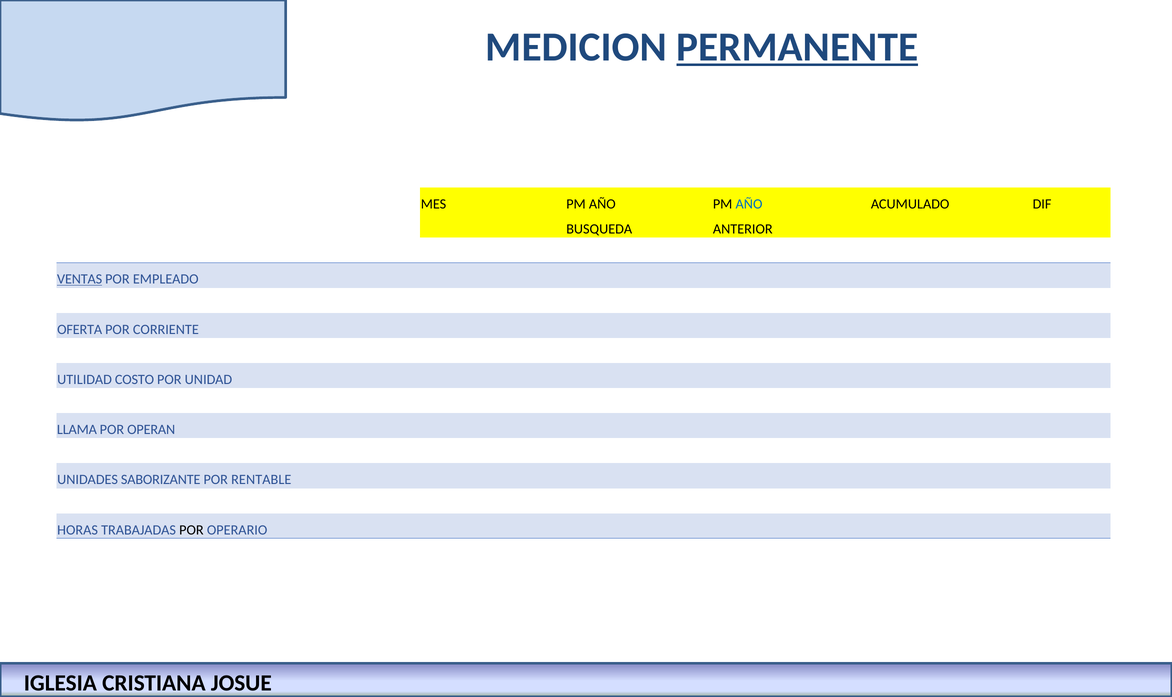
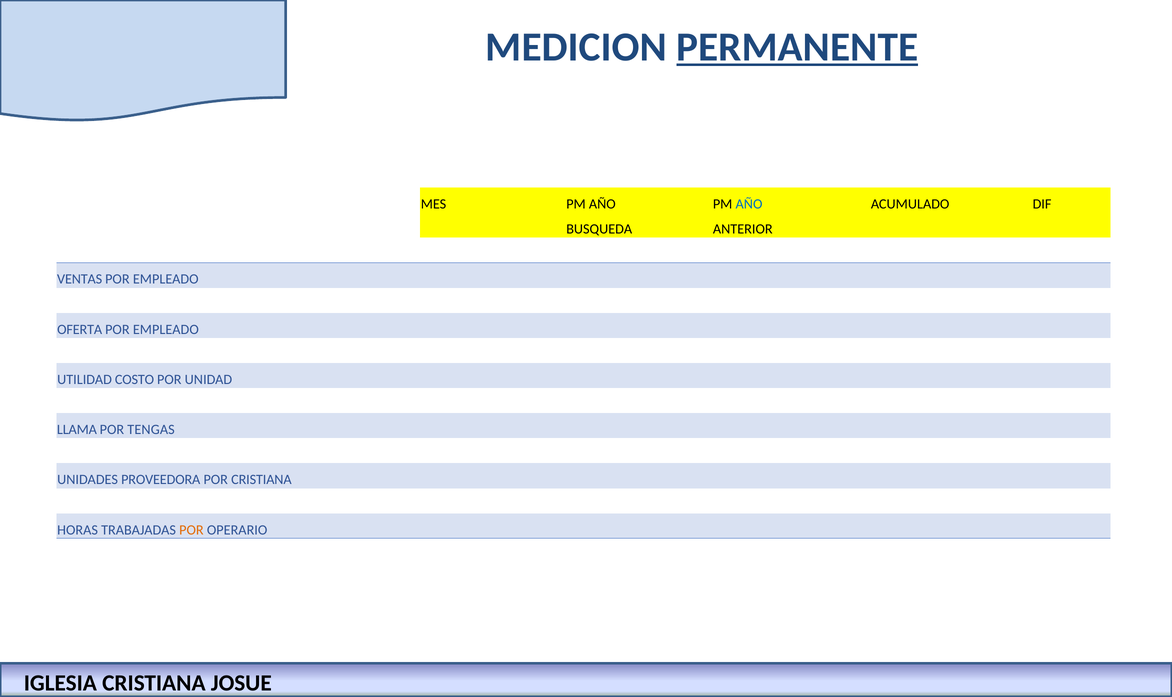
VENTAS underline: present -> none (80, 279)
CORRIENTE: CORRIENTE -> EMPLEADO (166, 330)
OPERAN: OPERAN -> TENGAS (151, 430)
SABORIZANTE: SABORIZANTE -> PROVEEDORA (161, 480)
POR RENTABLE: RENTABLE -> CRISTIANA (261, 480)
POR colour: black -> orange (191, 530)
